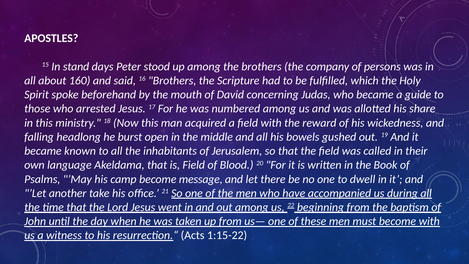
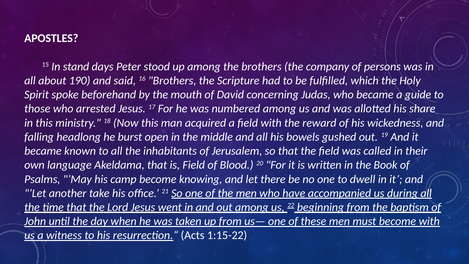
160: 160 -> 190 (80, 81)
message: message -> knowing (201, 179)
